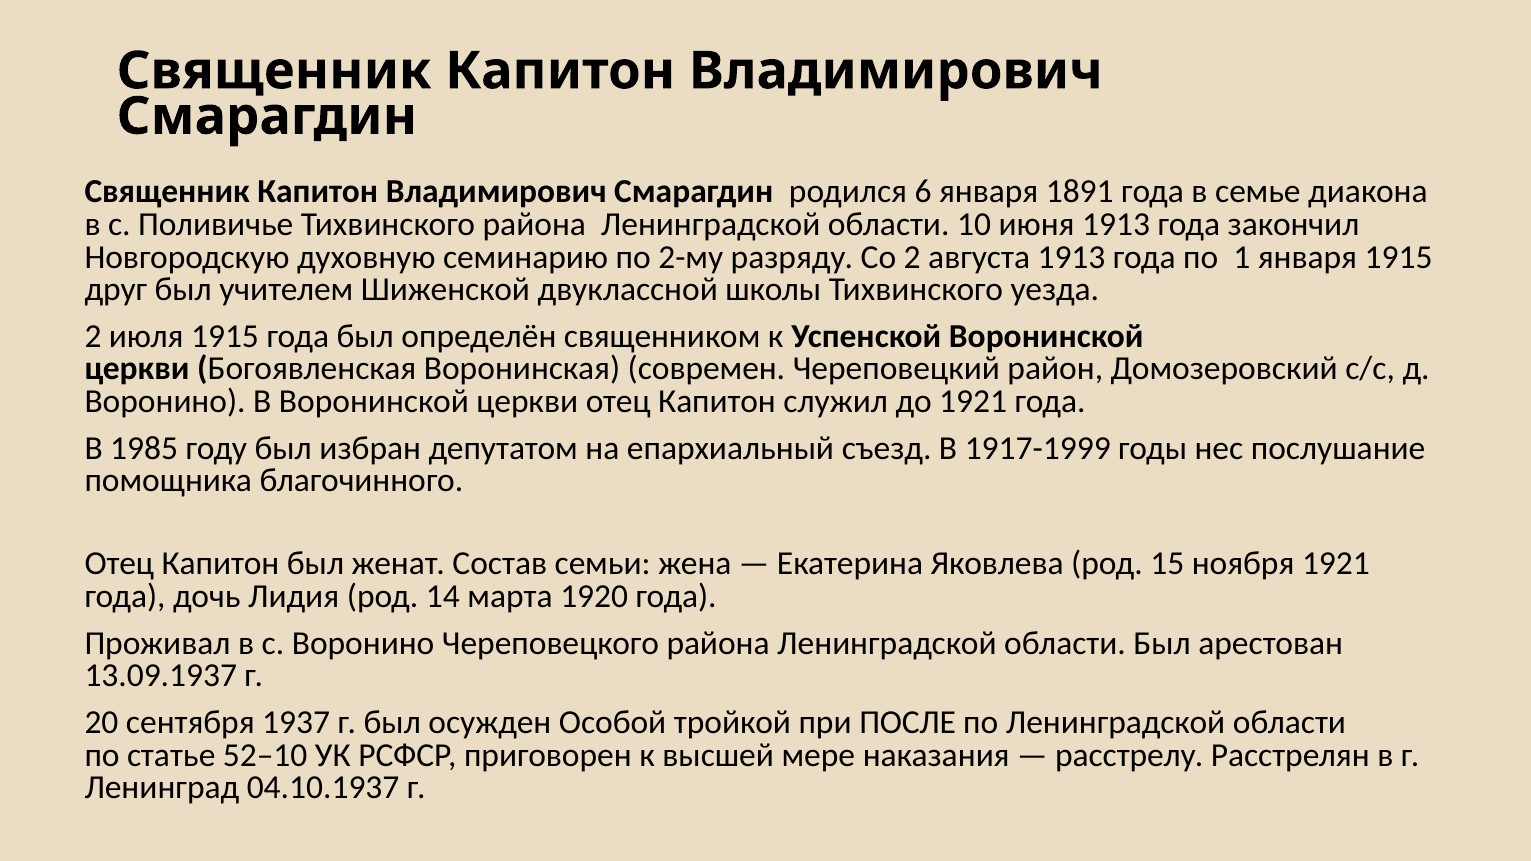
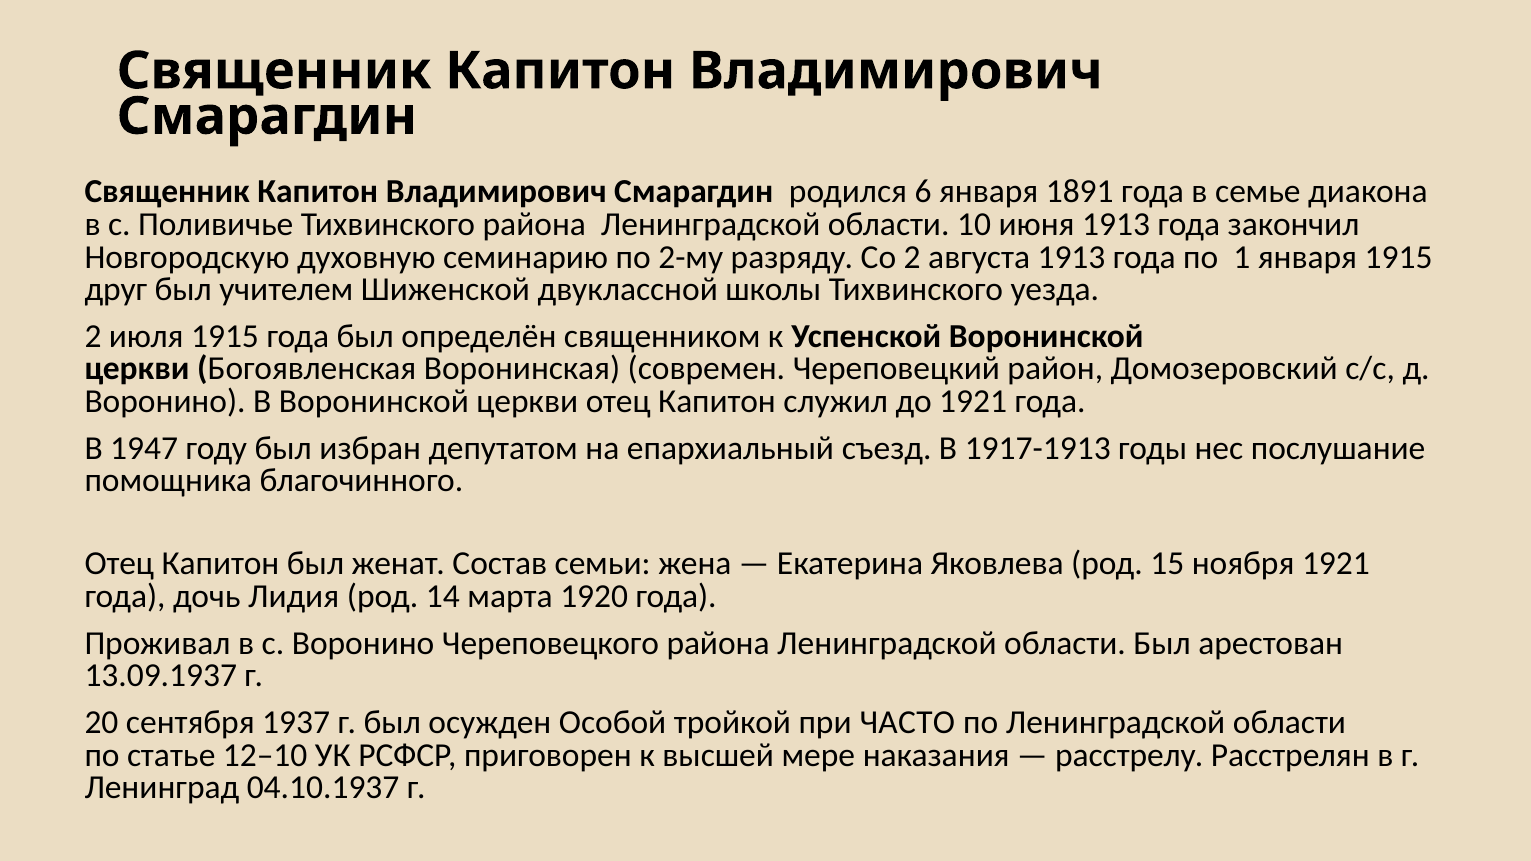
1985: 1985 -> 1947 (144, 448)
1917-1999: 1917-1999 -> 1917-1913 (1038, 448)
ПОСЛЕ: ПОСЛЕ -> ЧАСТО (907, 723)
52–10: 52–10 -> 12–10 (265, 755)
